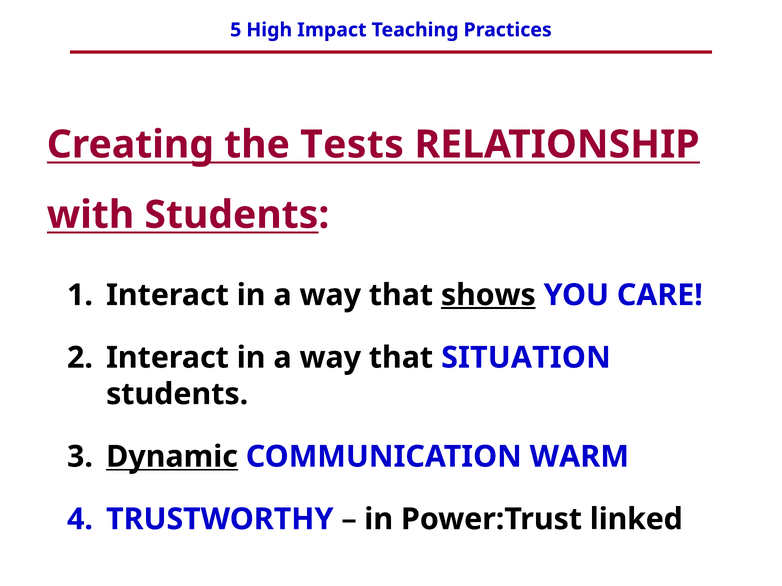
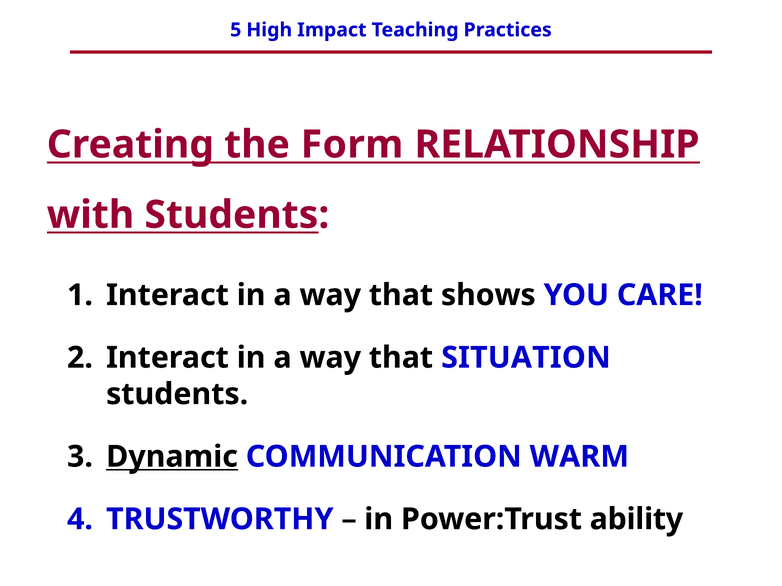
Tests: Tests -> Form (352, 145)
shows underline: present -> none (488, 295)
linked: linked -> ability (636, 520)
